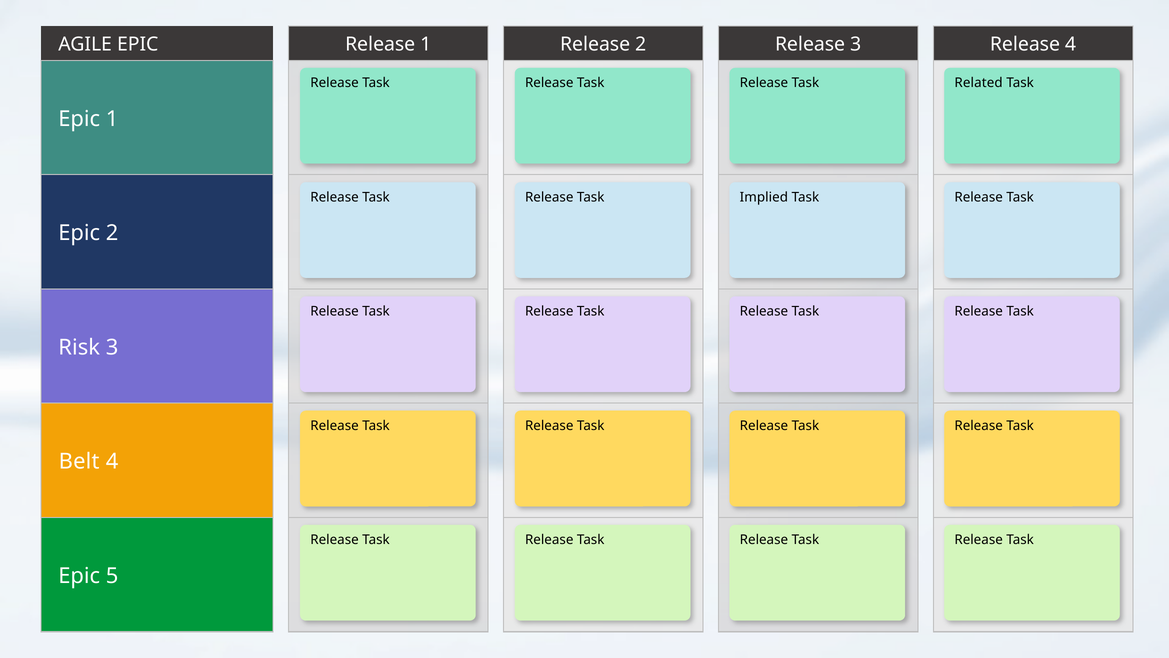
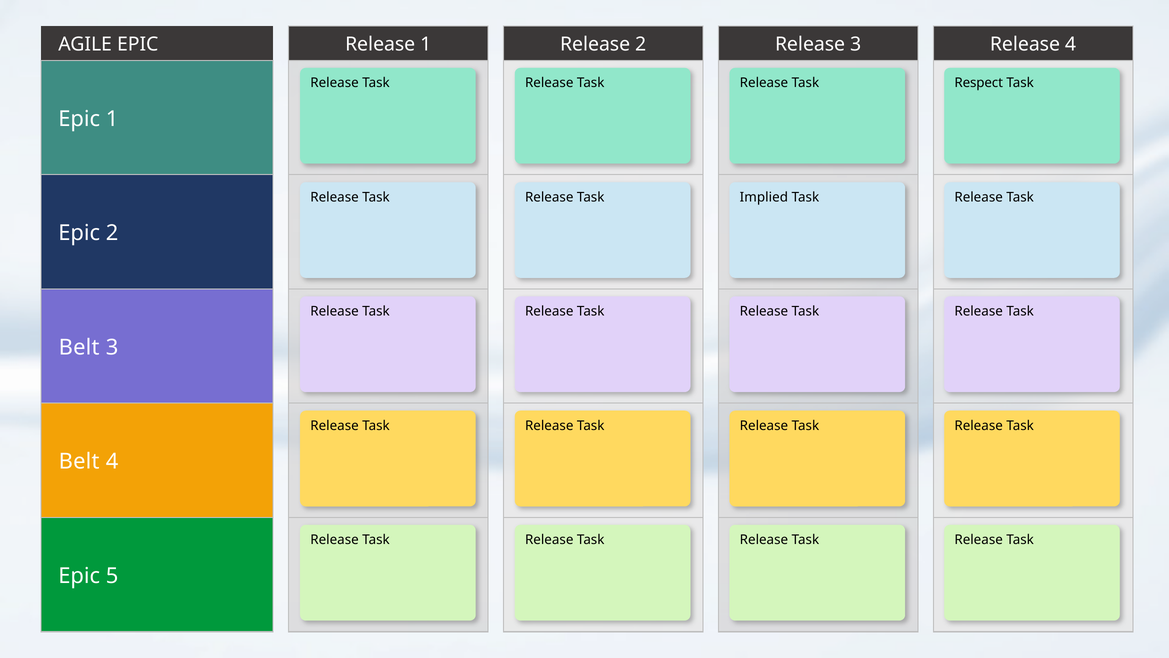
Related: Related -> Respect (979, 83)
Risk: Risk -> Belt (79, 347)
